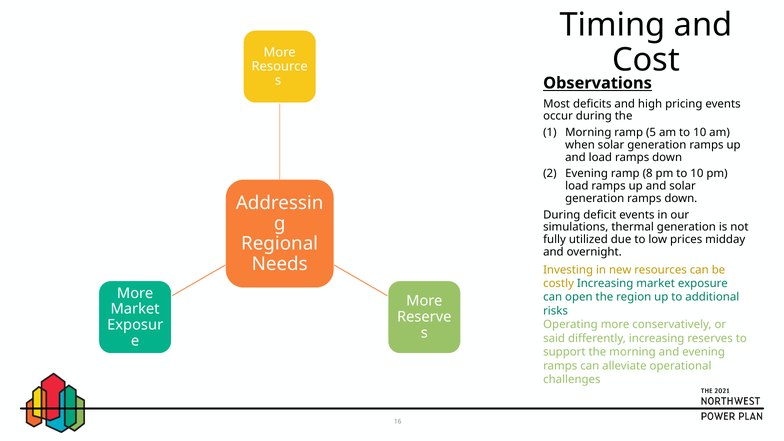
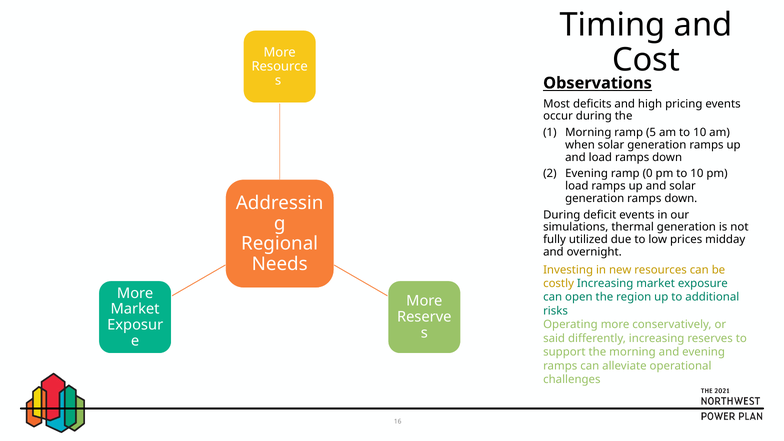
8: 8 -> 0 (648, 174)
